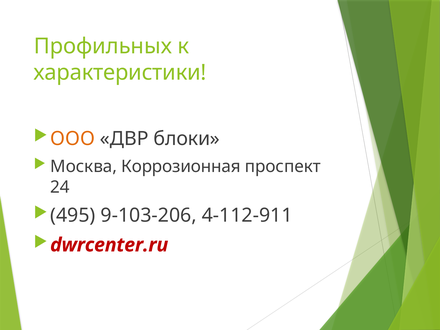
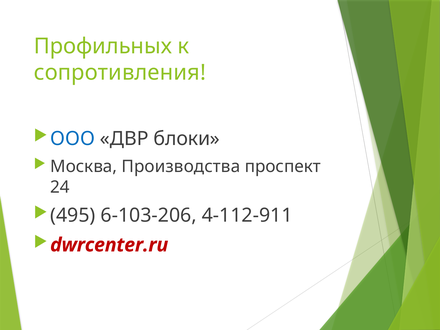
характеристики: характеристики -> сопротивления (120, 73)
ООО colour: orange -> blue (73, 139)
Коррозионная: Коррозионная -> Производства (181, 167)
9-103-206: 9-103-206 -> 6-103-206 (149, 215)
